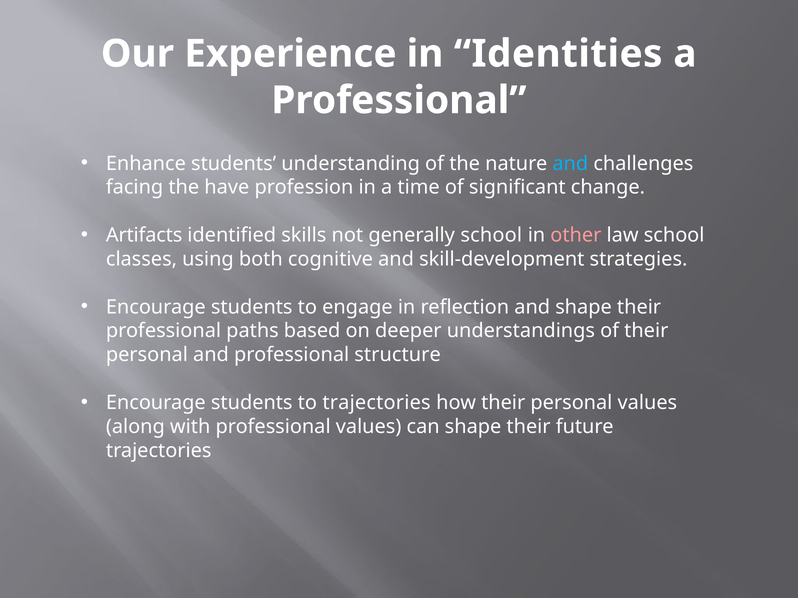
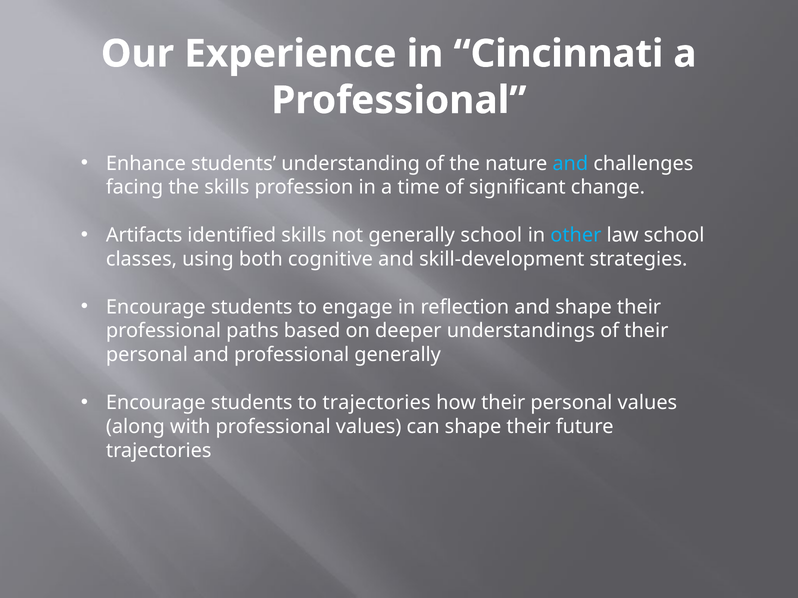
Identities: Identities -> Cincinnati (559, 54)
the have: have -> skills (227, 188)
other colour: pink -> light blue (576, 235)
professional structure: structure -> generally (398, 355)
